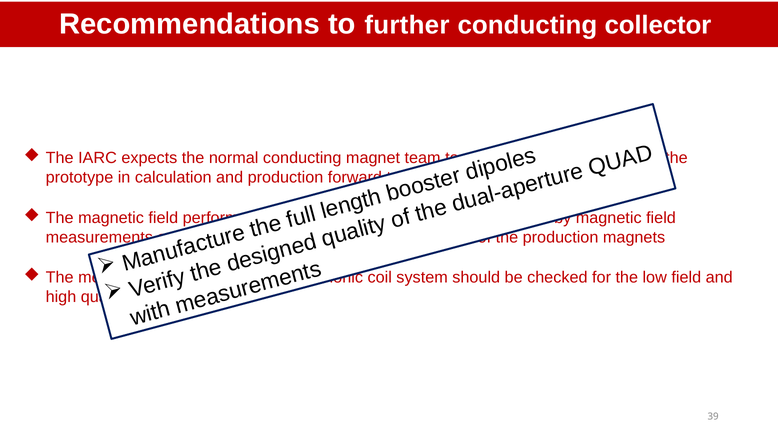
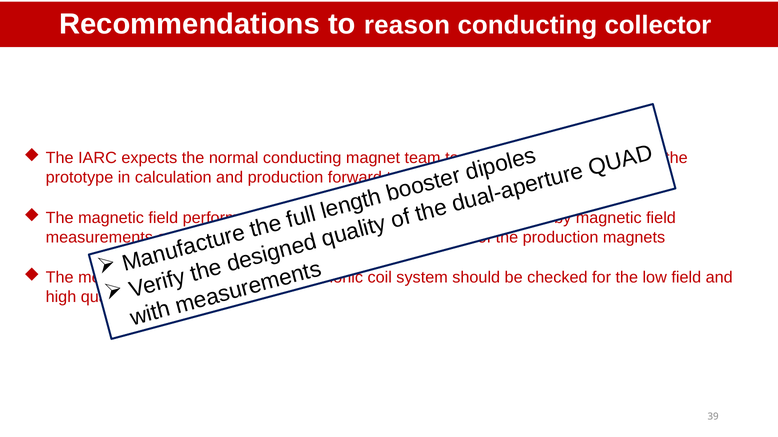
further: further -> reason (407, 25)
